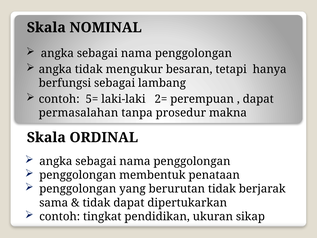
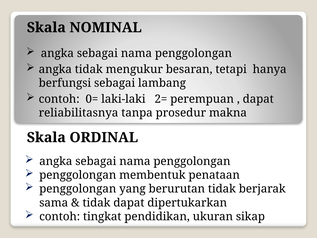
5=: 5= -> 0= (92, 99)
permasalahan: permasalahan -> reliabilitasnya (79, 113)
